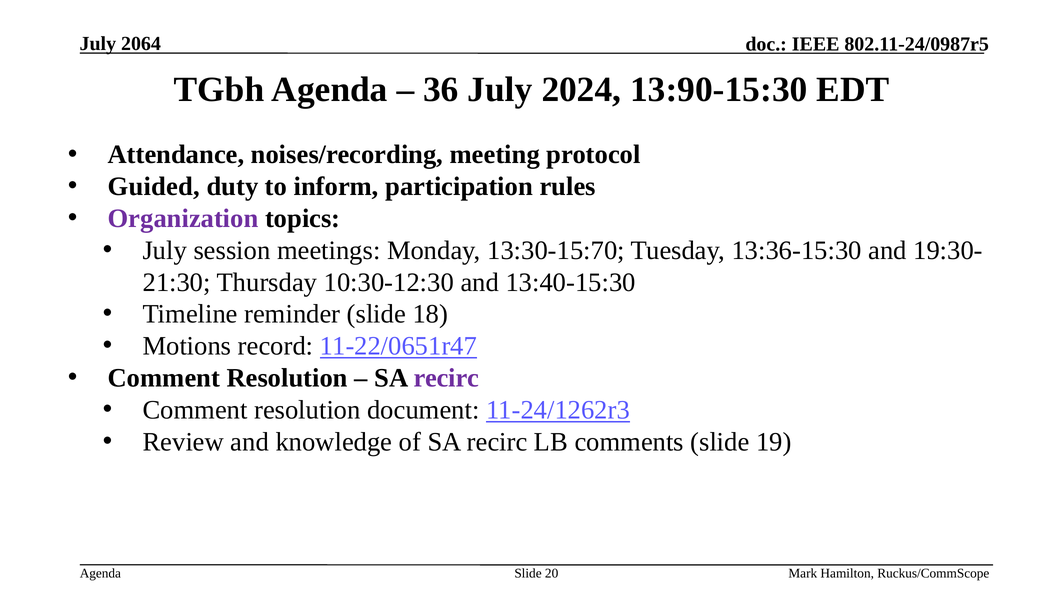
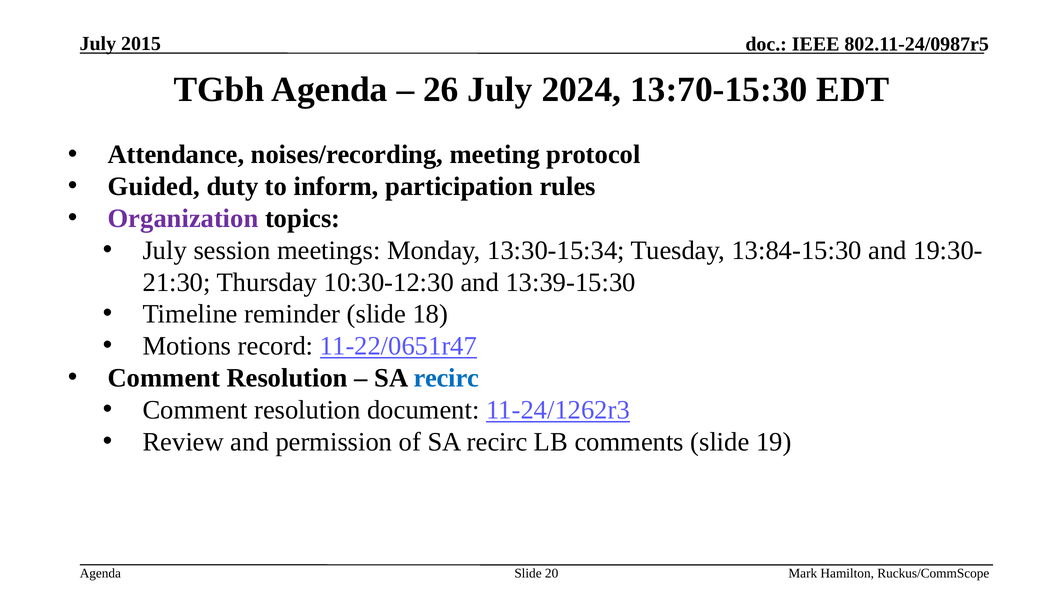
2064: 2064 -> 2015 (141, 44)
36: 36 -> 26 (441, 90)
13:90-15:30: 13:90-15:30 -> 13:70-15:30 (719, 90)
13:30-15:70: 13:30-15:70 -> 13:30-15:34 (556, 251)
13:36-15:30: 13:36-15:30 -> 13:84-15:30 (797, 251)
13:40-15:30: 13:40-15:30 -> 13:39-15:30 (571, 283)
recirc colour: purple -> blue (446, 378)
knowledge: knowledge -> permission (334, 442)
